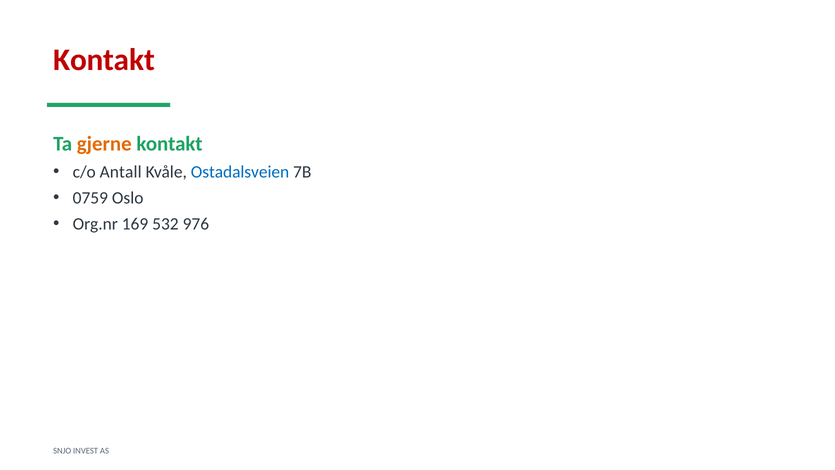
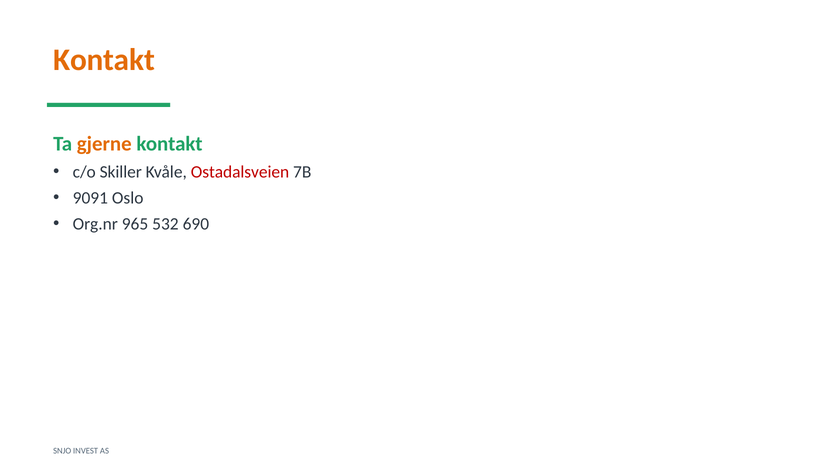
Kontakt colour: red -> orange (104, 60)
Antall: Antall -> Skiller (121, 172)
Ostadalsveien colour: blue -> red (240, 172)
0759: 0759 -> 9091 (90, 198)
169: 169 -> 965 (135, 224)
976: 976 -> 690 (196, 224)
